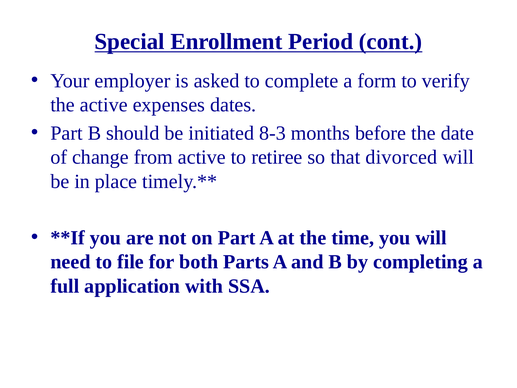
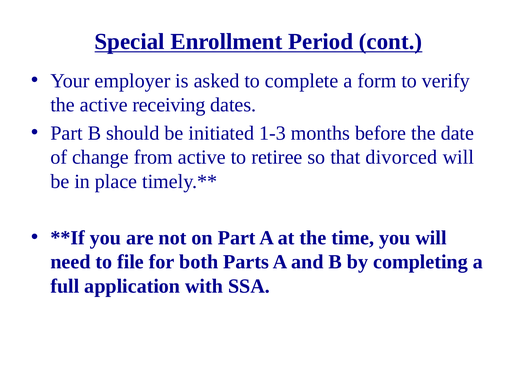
expenses: expenses -> receiving (169, 105)
8-3: 8-3 -> 1-3 (273, 133)
